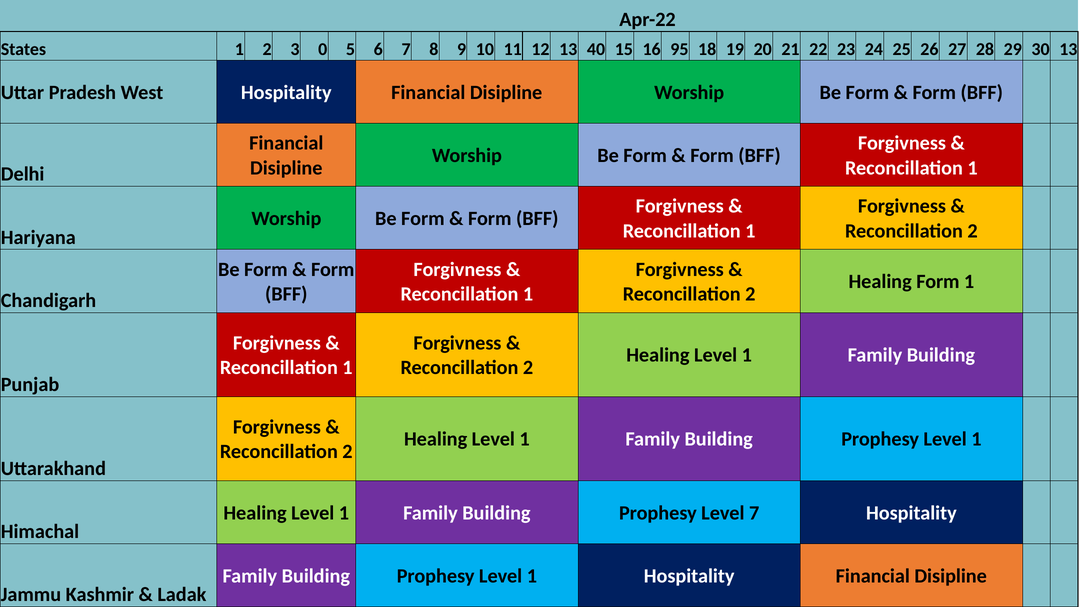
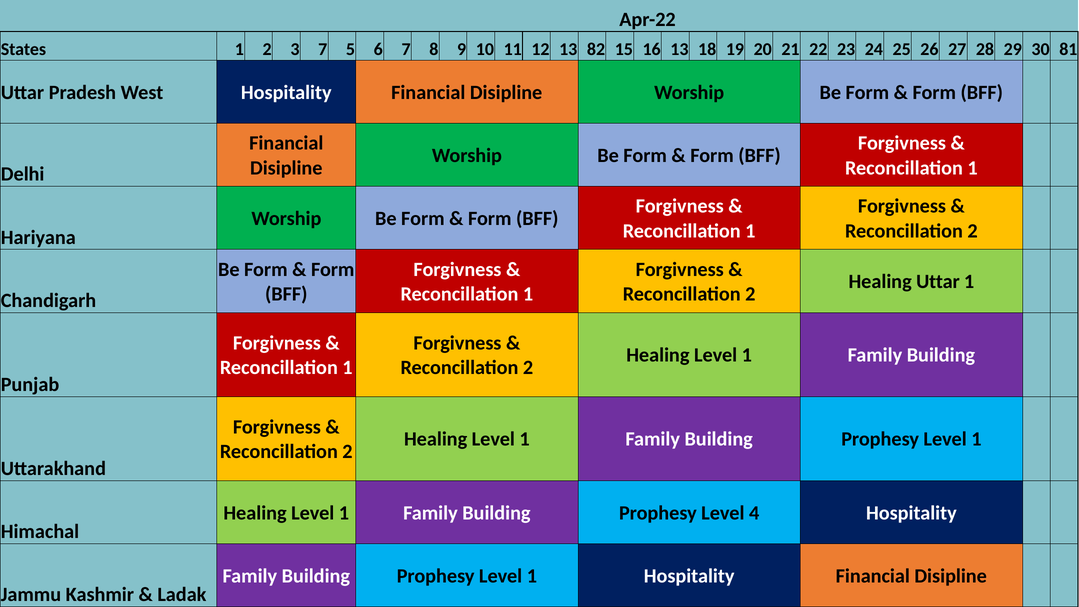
3 0: 0 -> 7 (323, 49)
40: 40 -> 82 (596, 49)
16 95: 95 -> 13 (679, 49)
30 13: 13 -> 81 (1068, 49)
Healing Form: Form -> Uttar (938, 282)
Level 7: 7 -> 4 (754, 513)
